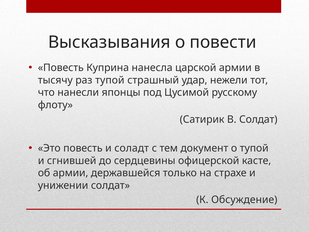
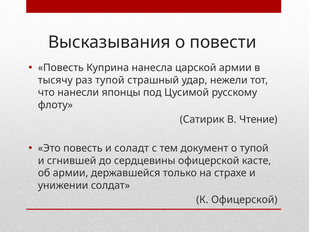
В Солдат: Солдат -> Чтение (258, 119)
К Обсуждение: Обсуждение -> Офицерской (244, 200)
